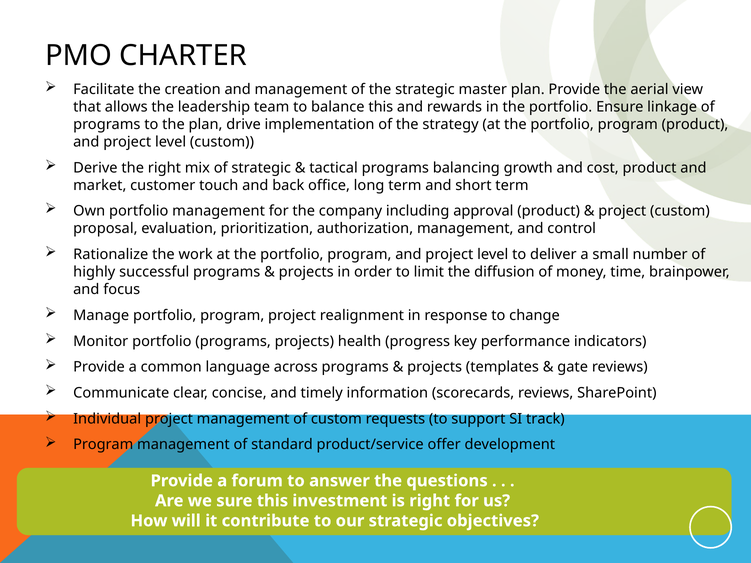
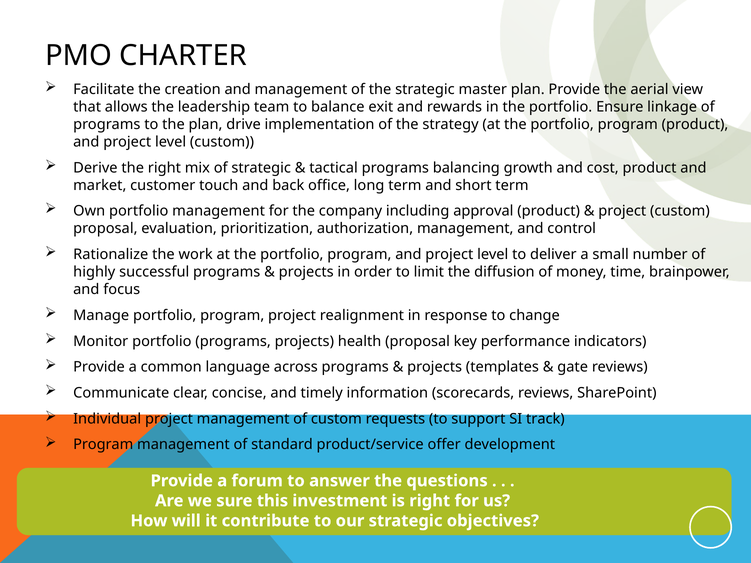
balance this: this -> exit (381, 107)
health progress: progress -> proposal (418, 341)
